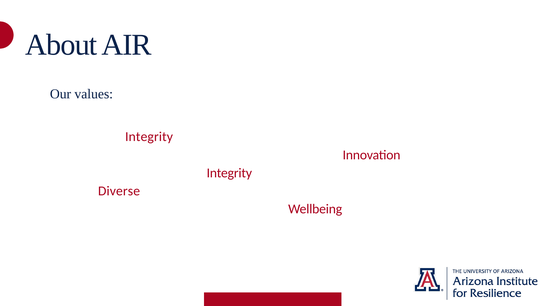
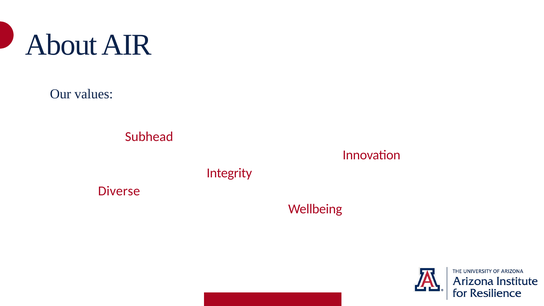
Integrity: Integrity -> Subhead (149, 137)
